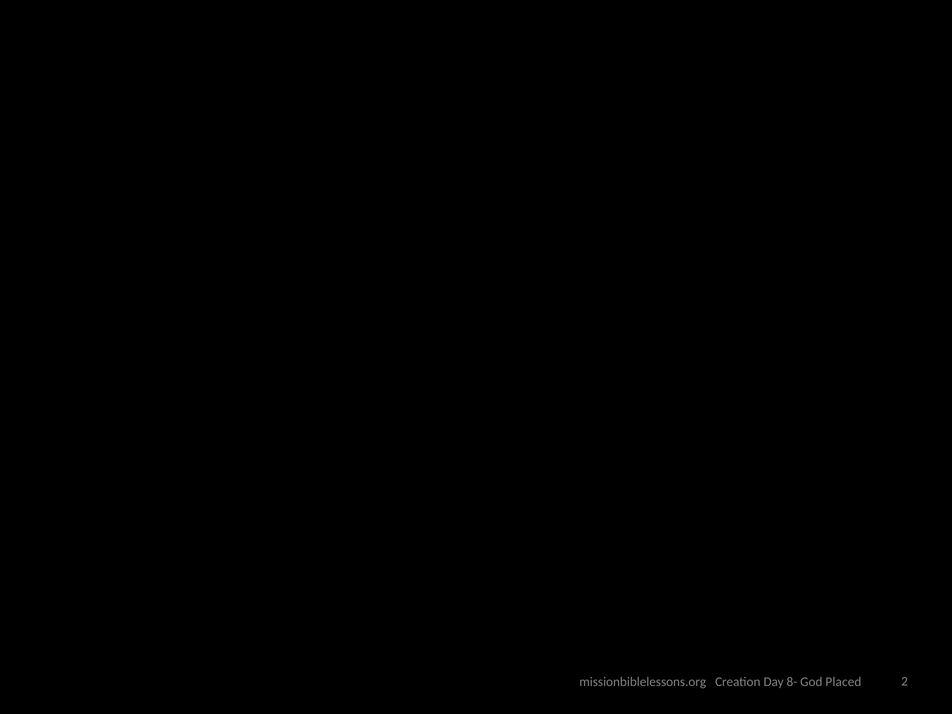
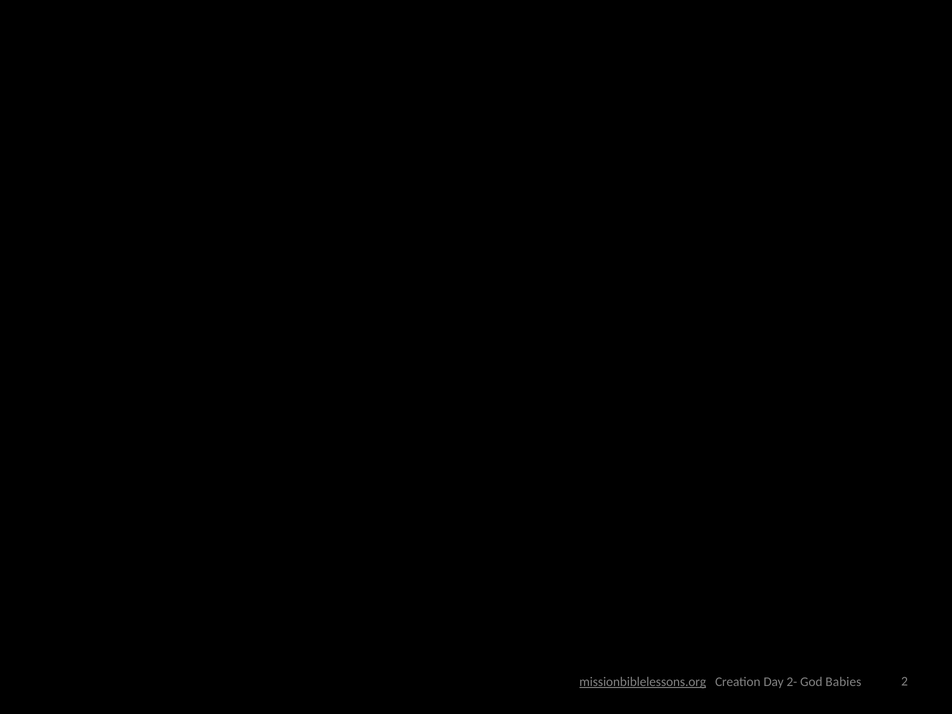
missionbiblelessons.org underline: none -> present (643, 682)
8-: 8- -> 2- (792, 682)
Placed: Placed -> Babies (843, 682)
